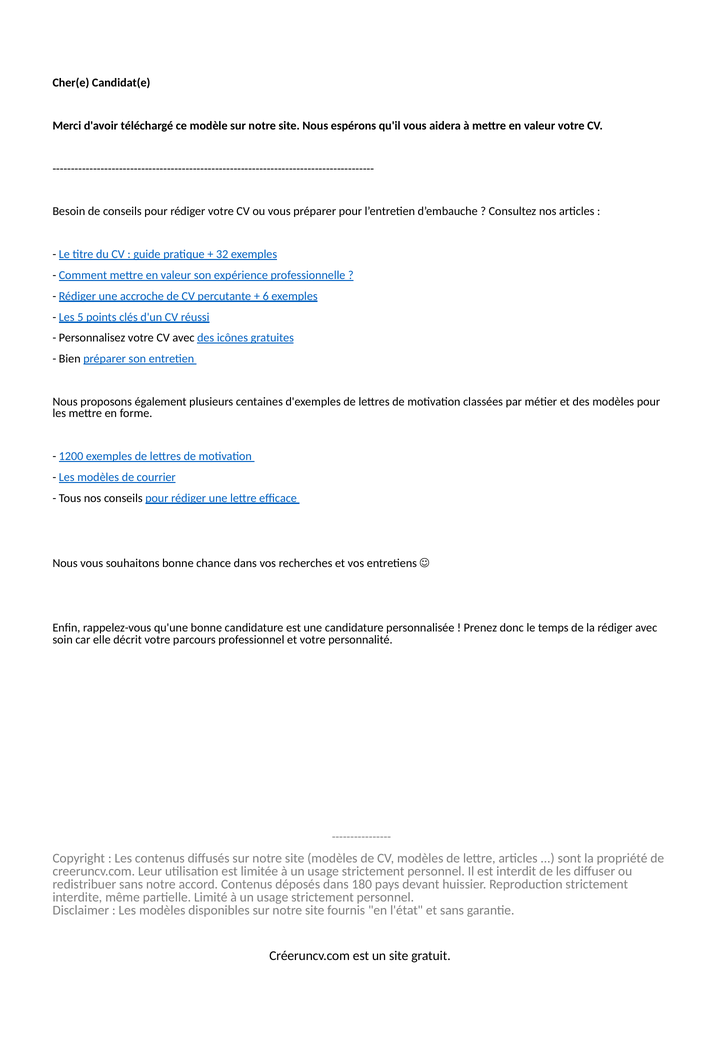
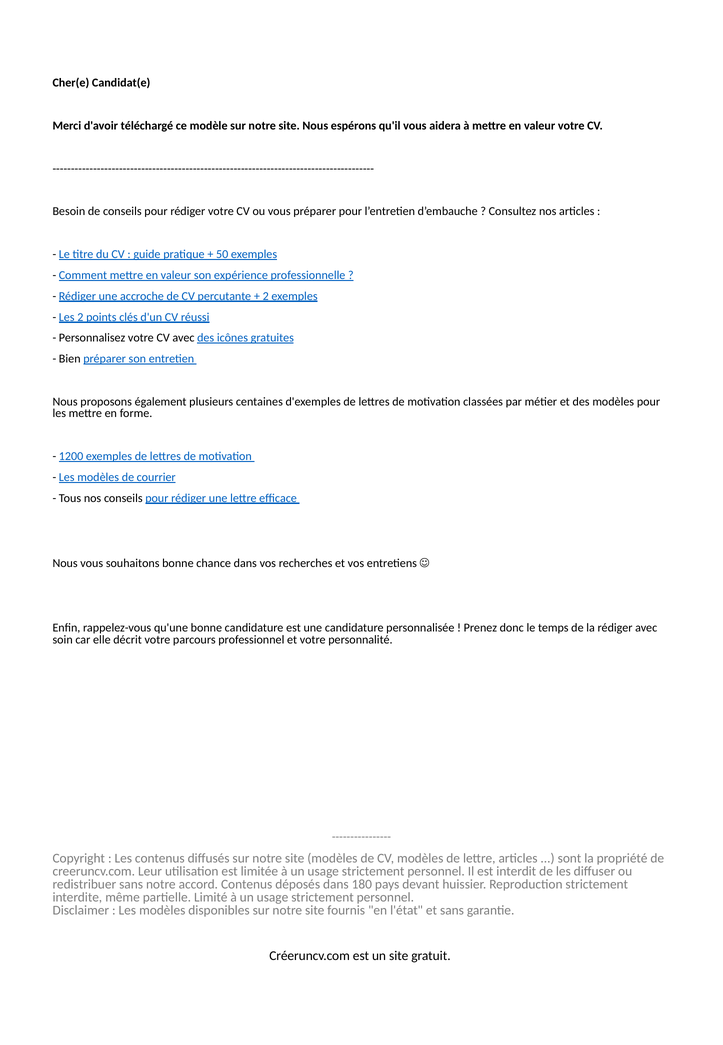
32: 32 -> 50 (222, 254)
6: 6 -> 2 (266, 296)
Les 5: 5 -> 2 (80, 317)
